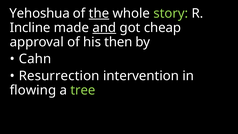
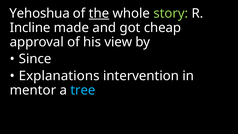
and underline: present -> none (104, 28)
then: then -> view (118, 42)
Cahn: Cahn -> Since (35, 59)
Resurrection: Resurrection -> Explanations (59, 76)
flowing: flowing -> mentor (33, 90)
tree colour: light green -> light blue (83, 90)
